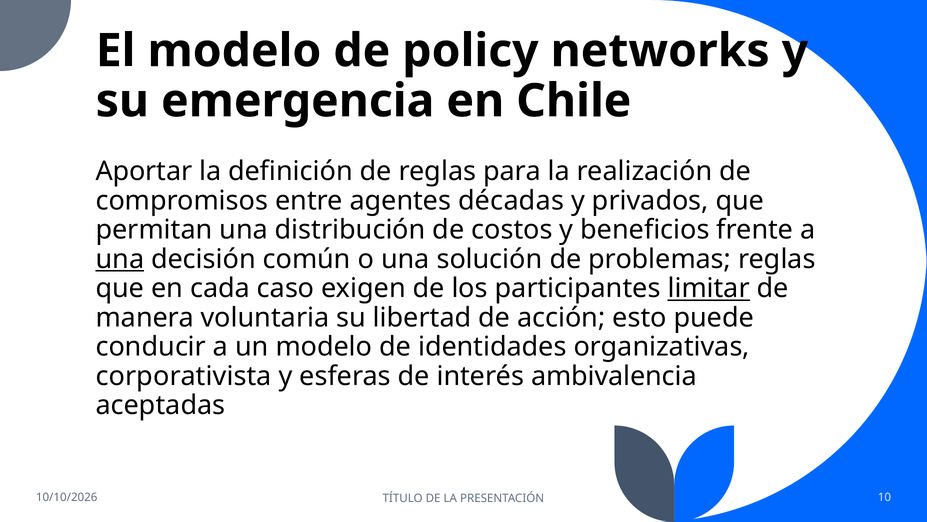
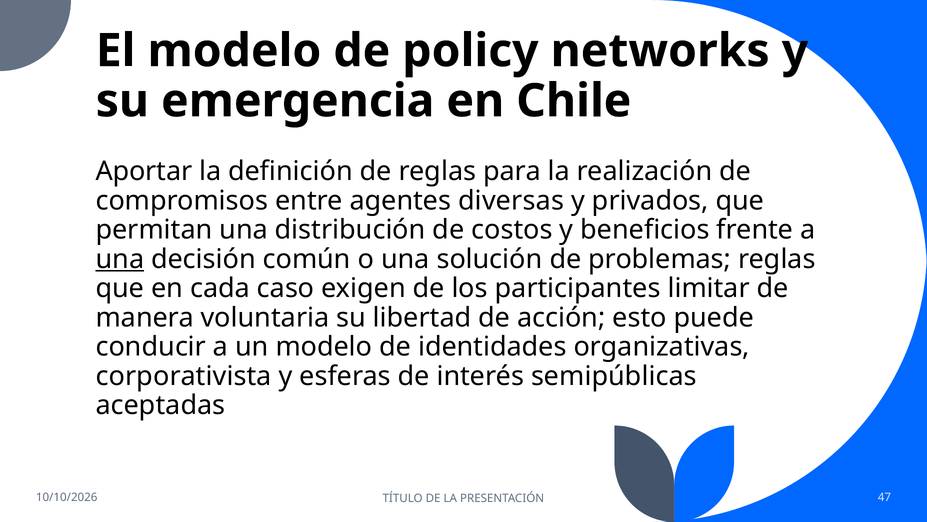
décadas: décadas -> diversas (511, 201)
limitar underline: present -> none (709, 288)
ambivalencia: ambivalencia -> semipúblicas (614, 376)
10: 10 -> 47 (884, 497)
